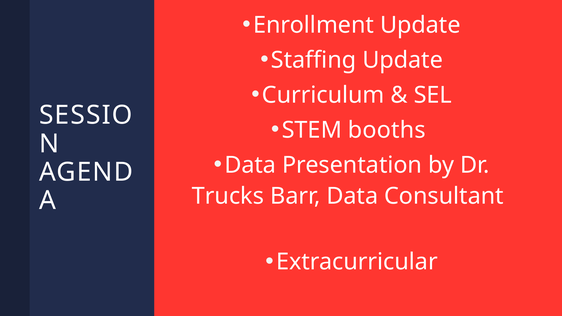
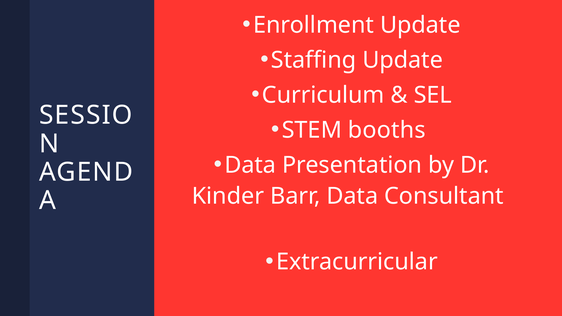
Trucks: Trucks -> Kinder (228, 196)
